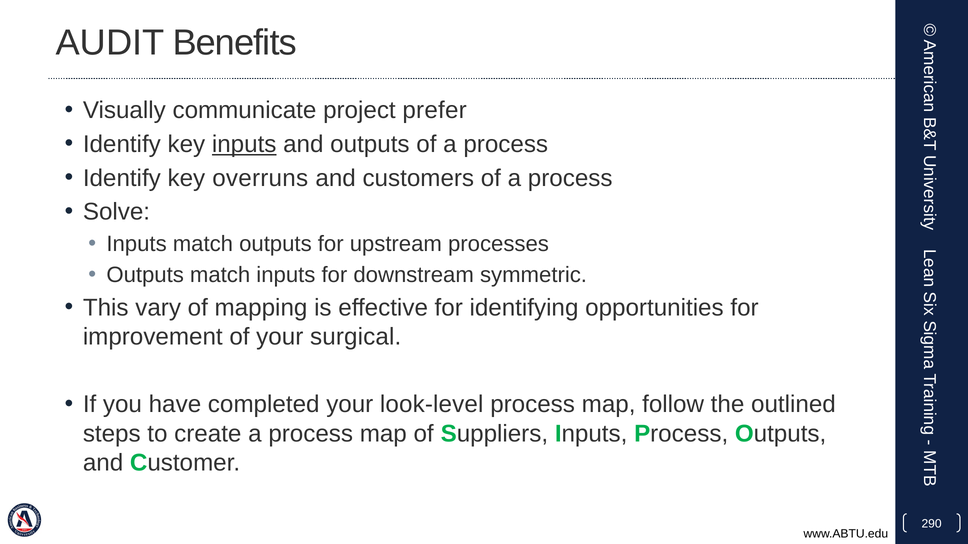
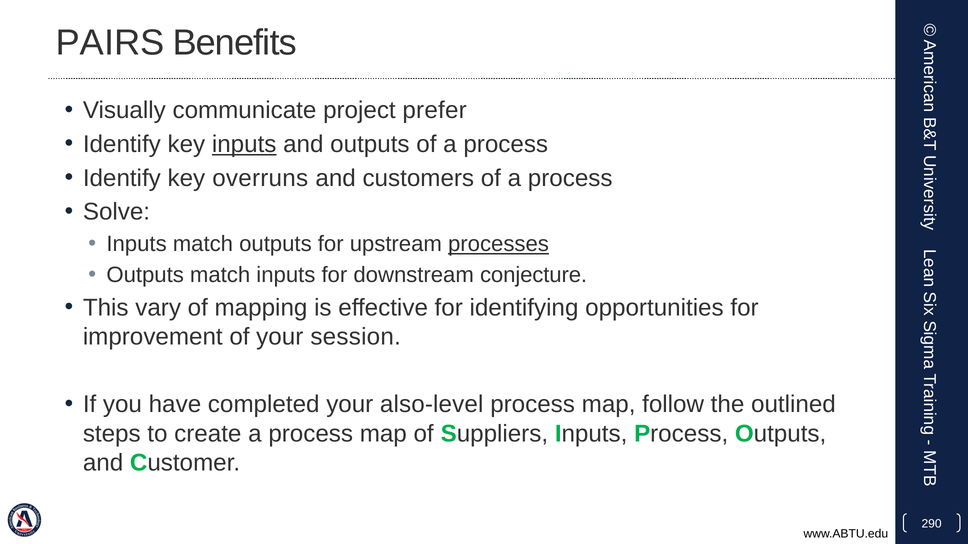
AUDIT: AUDIT -> PAIRS (110, 43)
processes underline: none -> present (498, 244)
symmetric: symmetric -> conjecture (534, 275)
surgical: surgical -> session (356, 337)
look-level: look-level -> also-level (432, 405)
